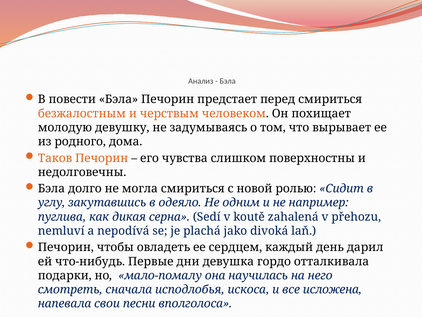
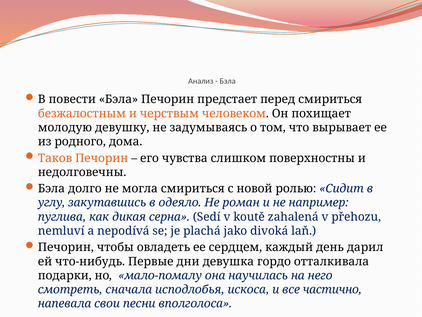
одним: одним -> роман (241, 202)
исложена: исложена -> частично (332, 289)
